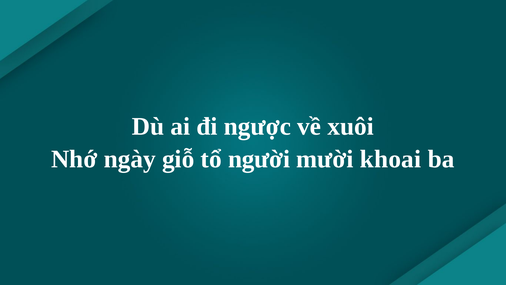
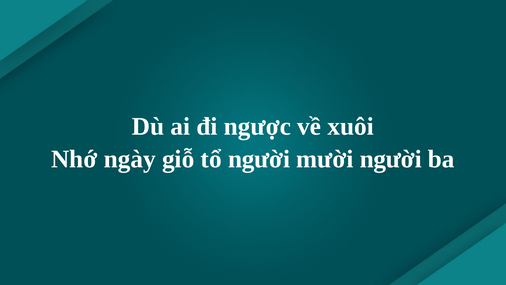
mười khoai: khoai -> người (391, 159)
